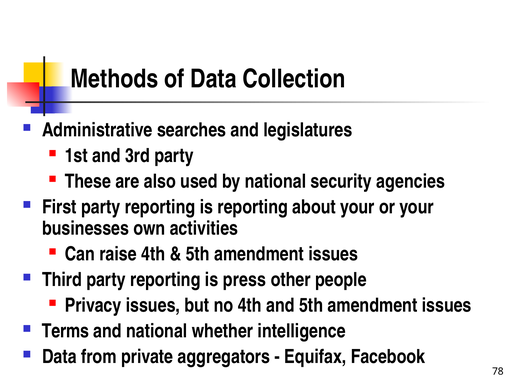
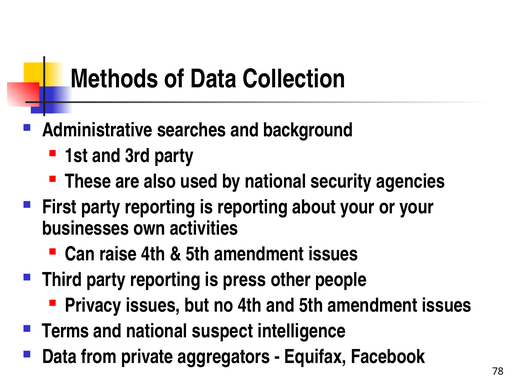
legislatures: legislatures -> background (308, 130)
whether: whether -> suspect (222, 331)
